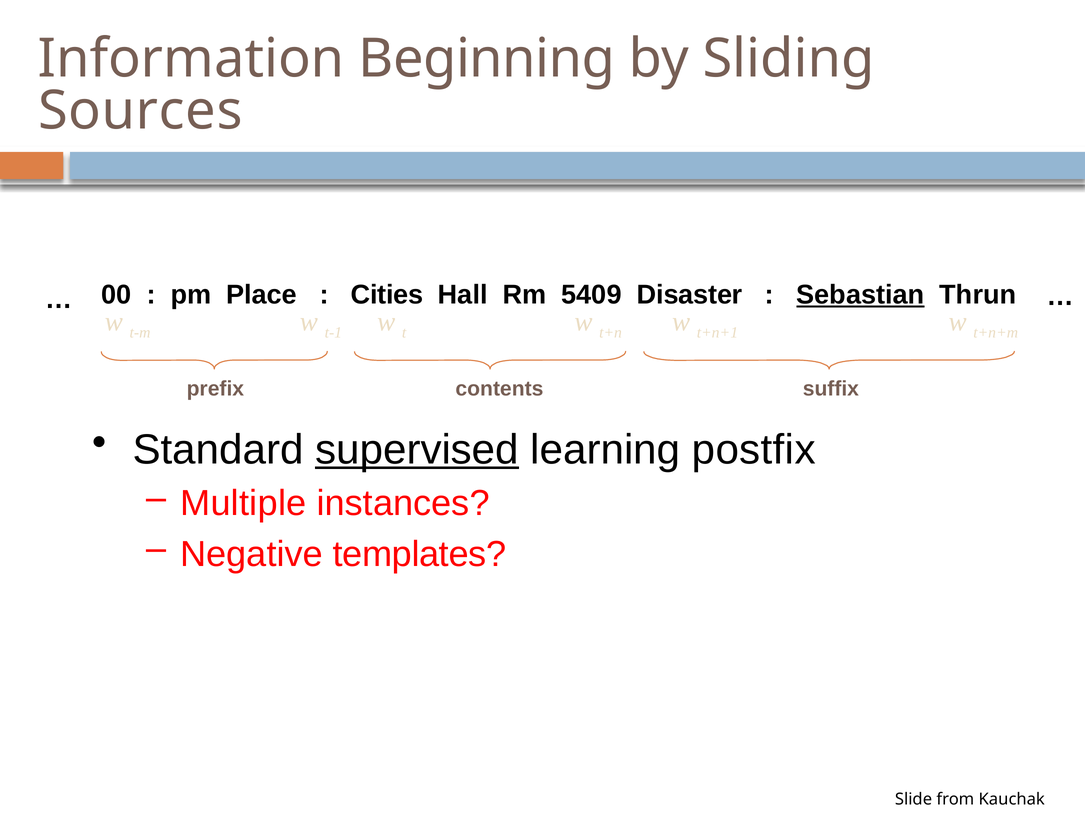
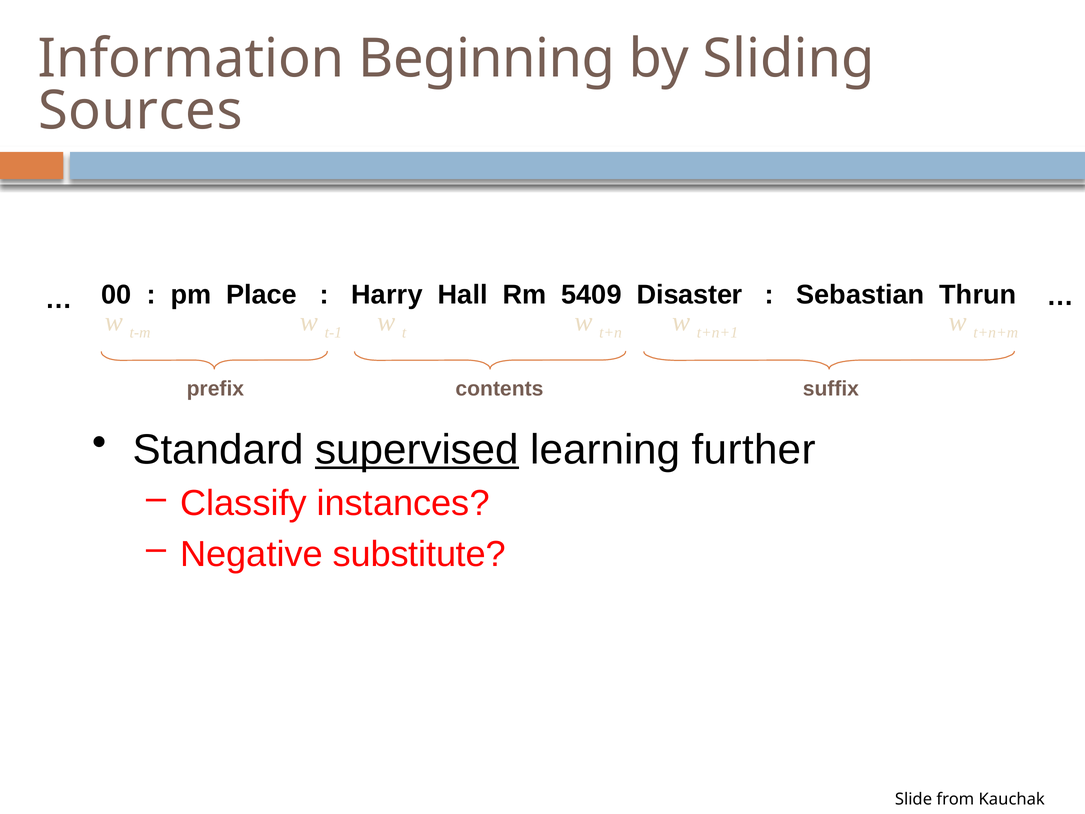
Cities: Cities -> Harry (387, 295)
Sebastian underline: present -> none (860, 295)
postfix: postfix -> further (754, 450)
Multiple: Multiple -> Classify (243, 503)
templates: templates -> substitute (419, 554)
